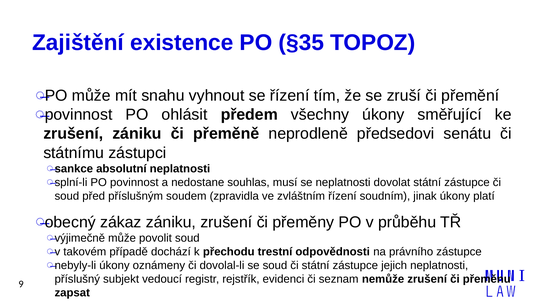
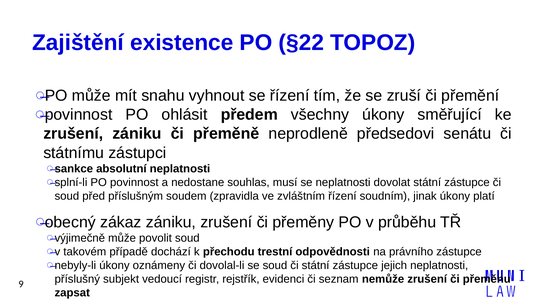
§35: §35 -> §22 (301, 43)
